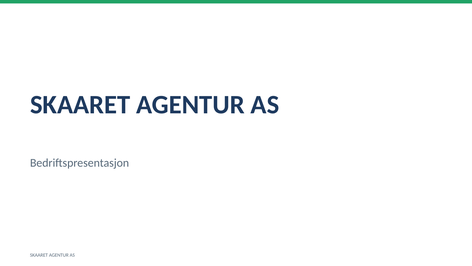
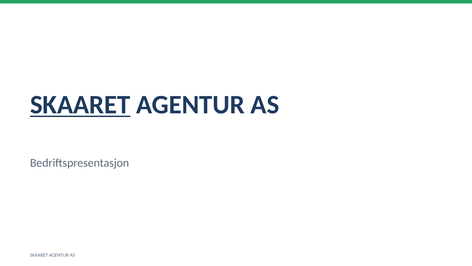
SKAARET underline: none -> present (80, 105)
